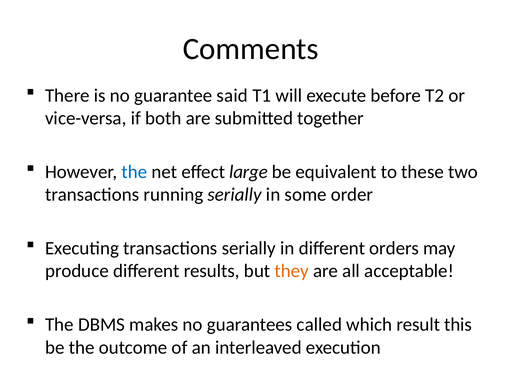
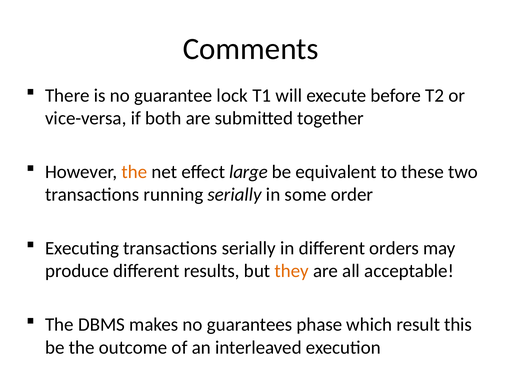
said: said -> lock (232, 95)
the colour: blue -> orange (134, 172)
called: called -> phase (319, 324)
